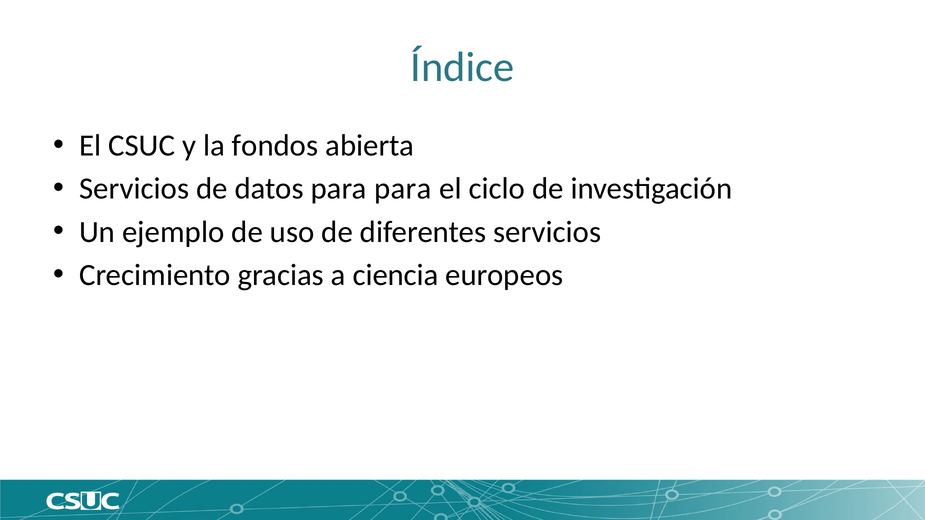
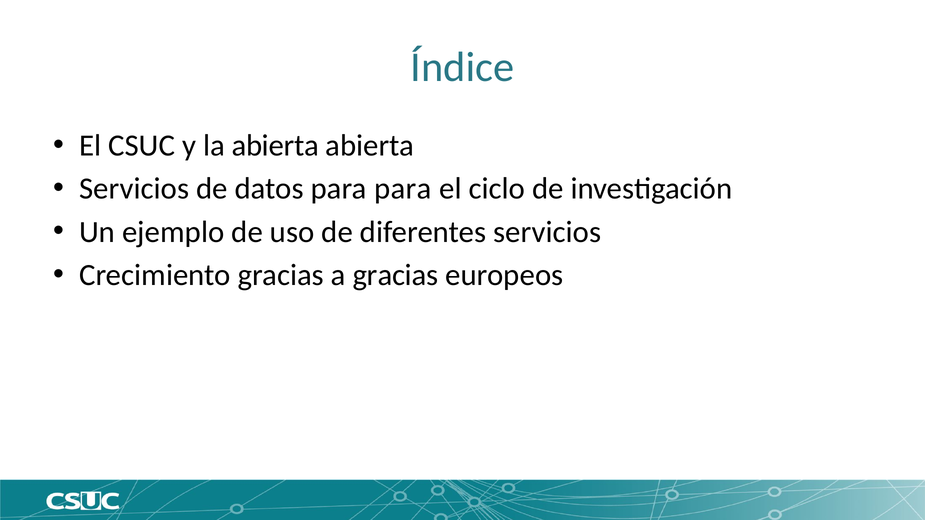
la fondos: fondos -> abierta (275, 146)
a ciencia: ciencia -> gracias (396, 275)
